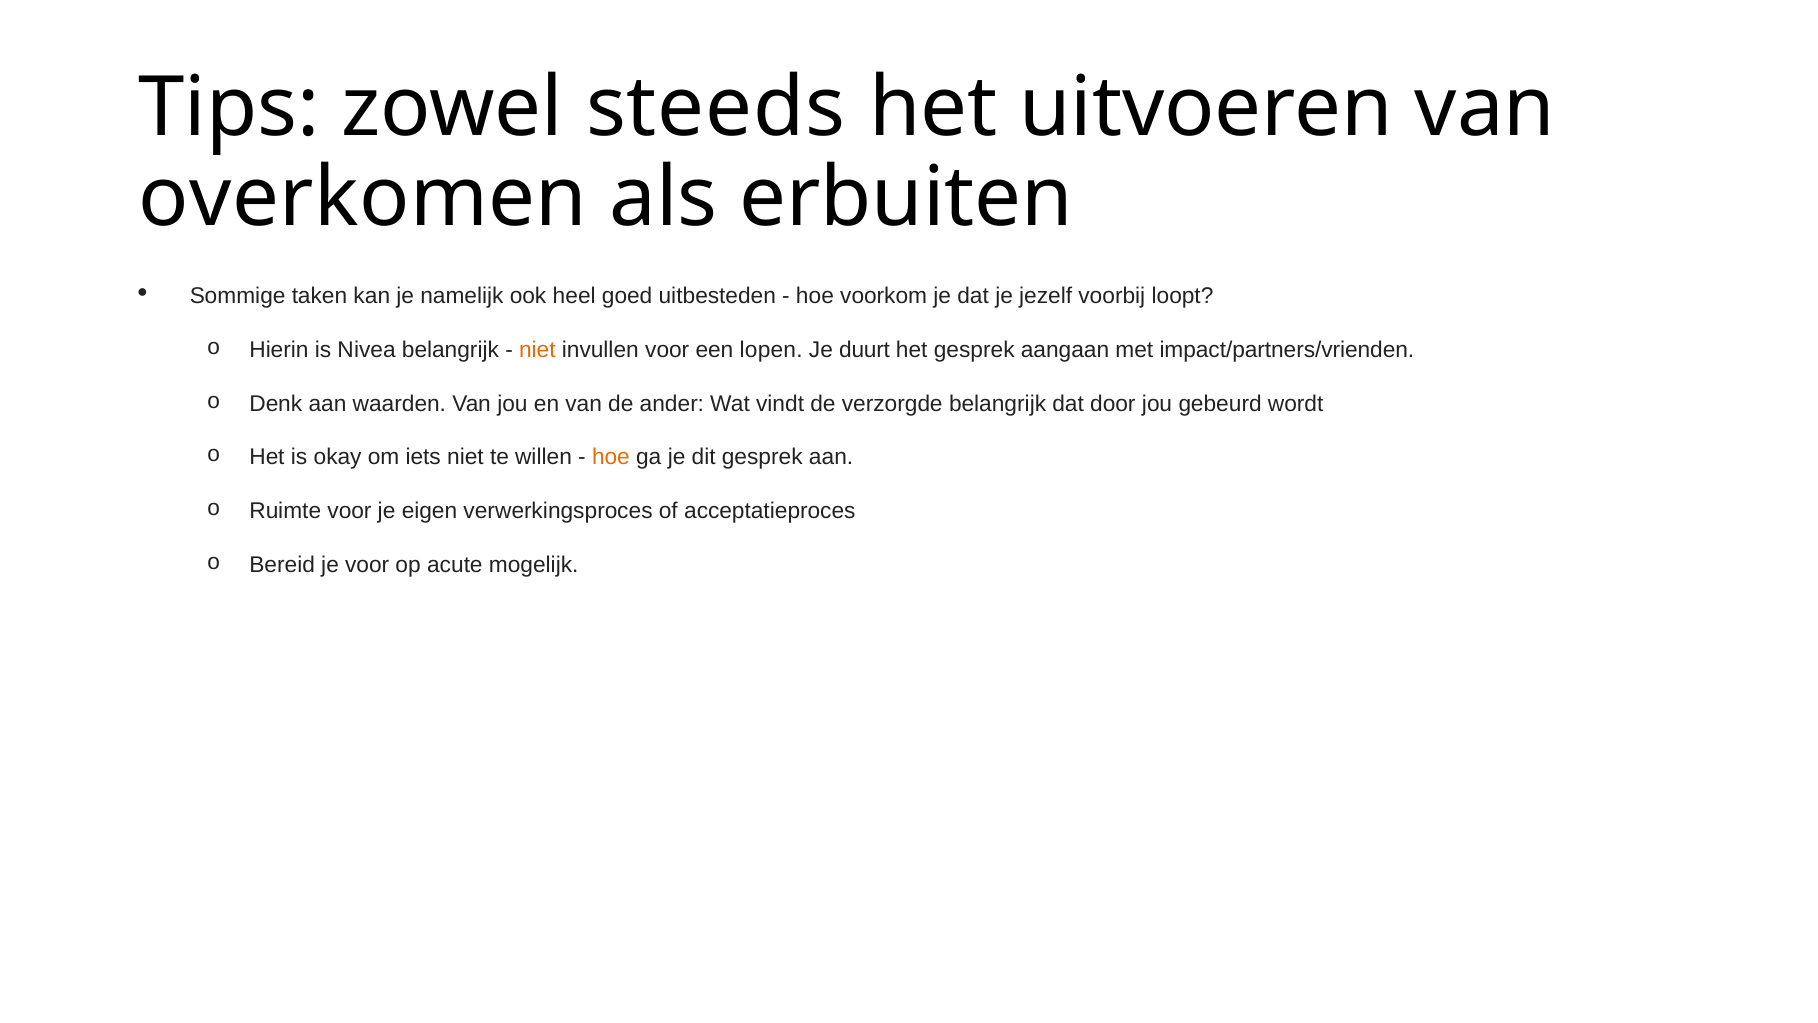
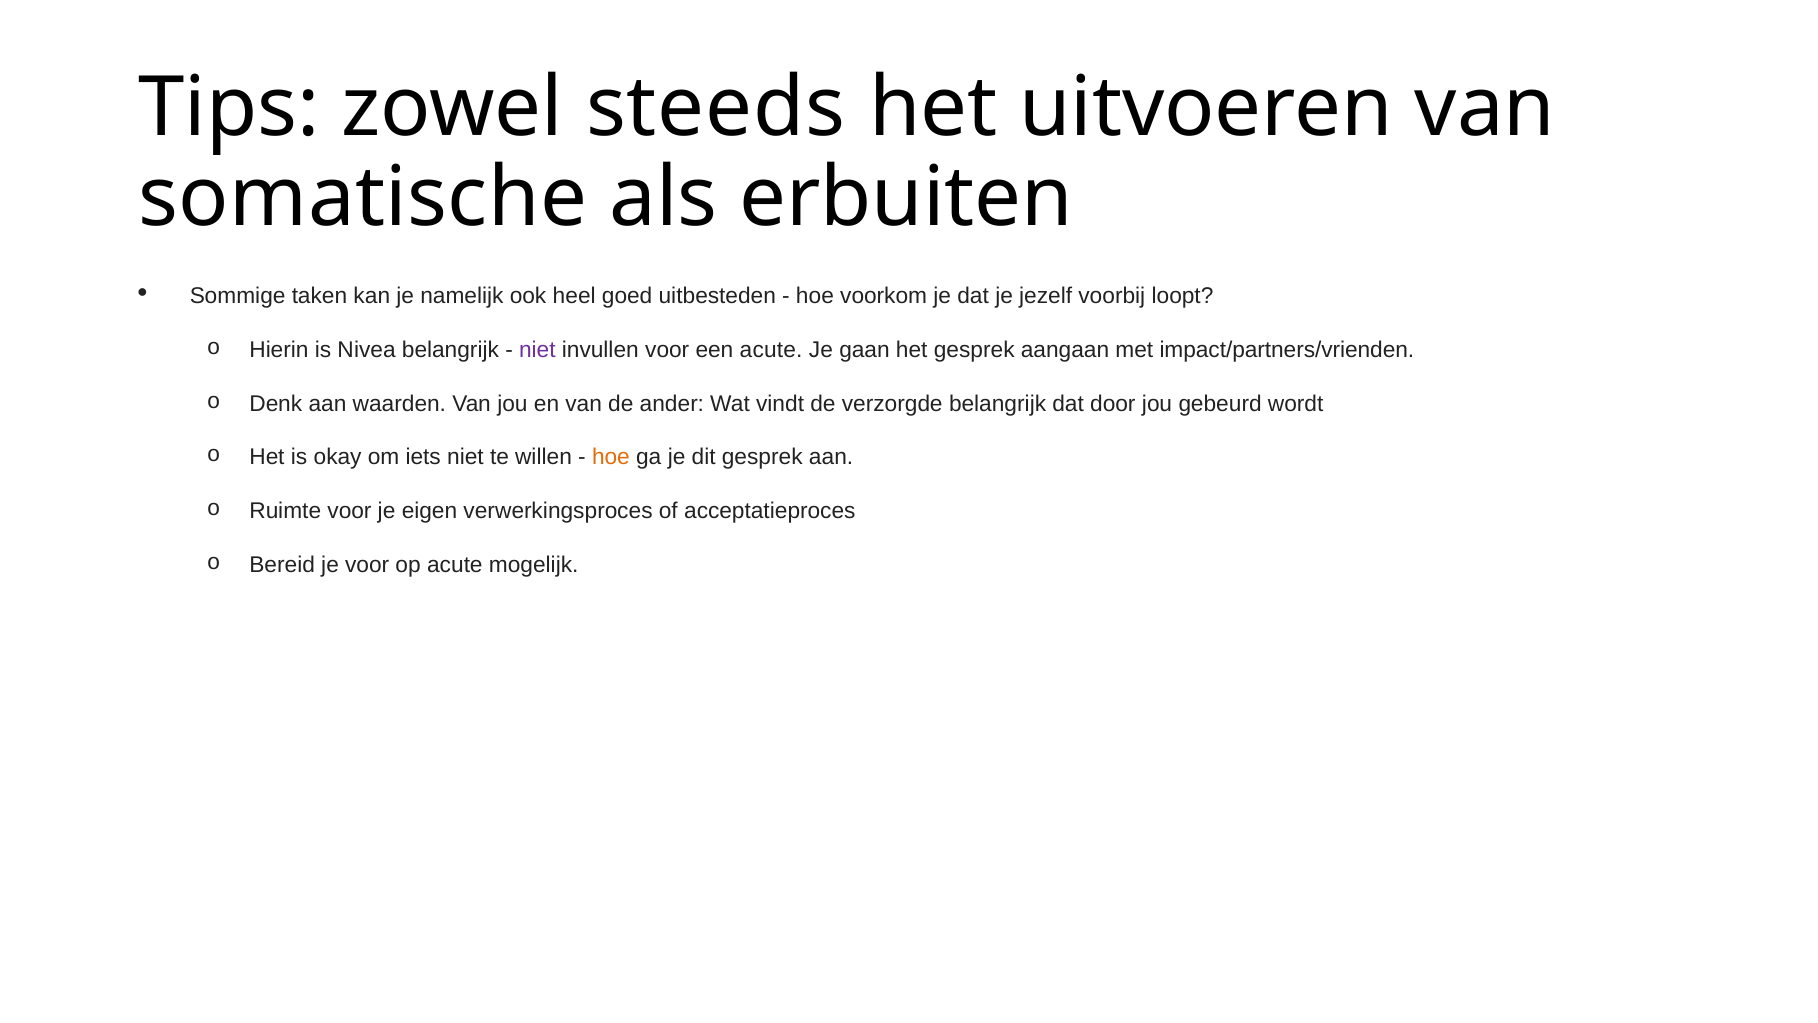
overkomen: overkomen -> somatische (363, 198)
niet colour: orange -> purple (537, 350)
een lopen: lopen -> acute (771, 350)
duurt: duurt -> gaan (864, 350)
